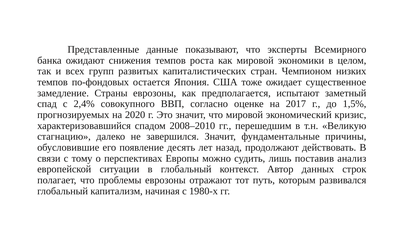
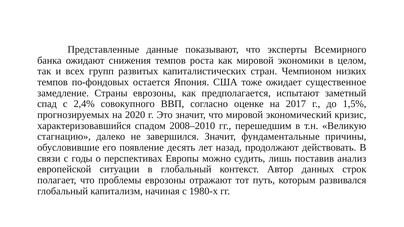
тому: тому -> годы (82, 159)
